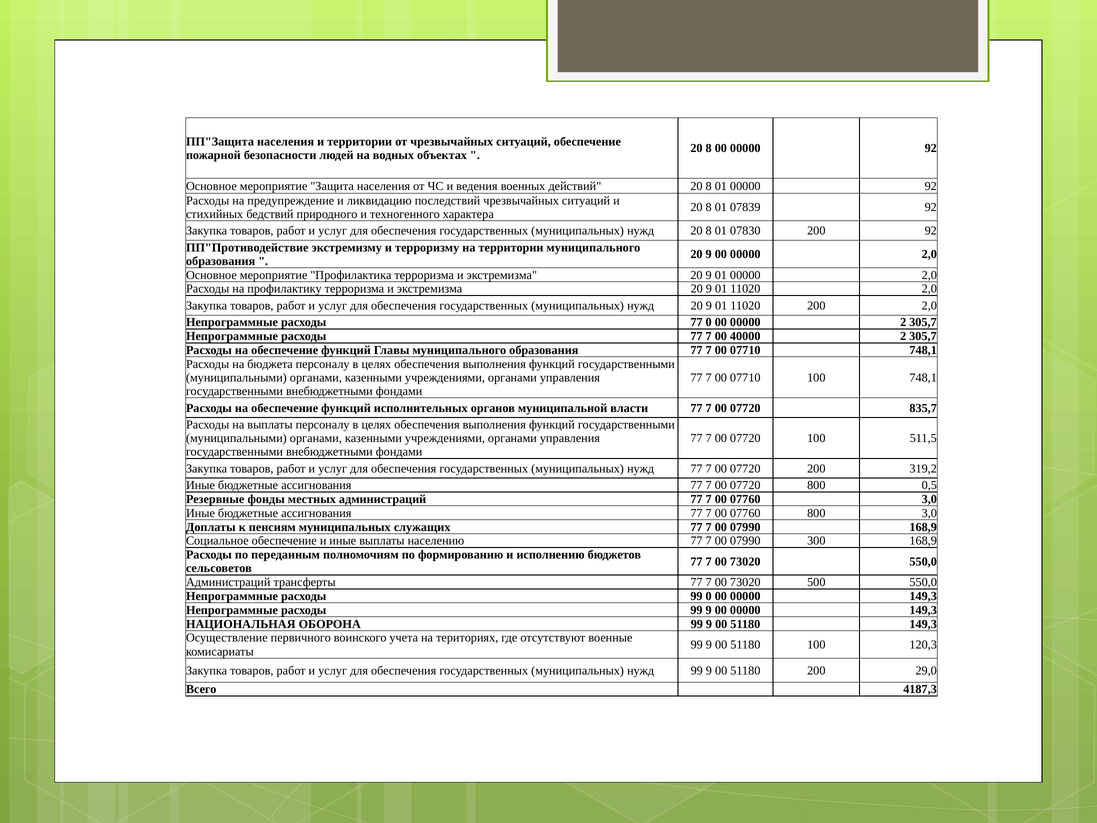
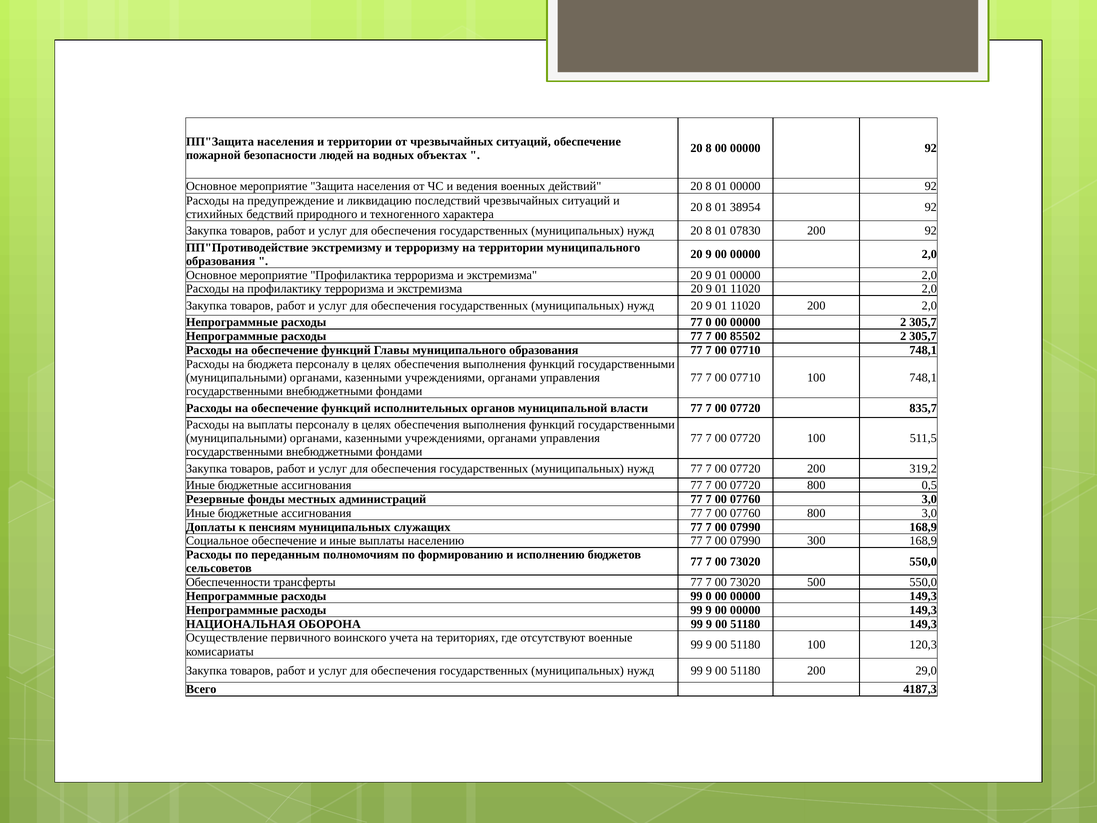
07839: 07839 -> 38954 (745, 207)
40000: 40000 -> 85502 (745, 336)
Администраций: Администраций -> Обеспеченности (228, 582)
